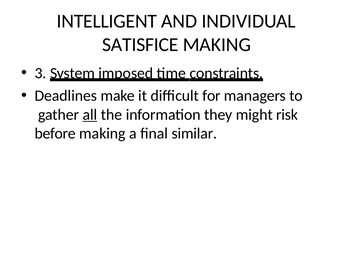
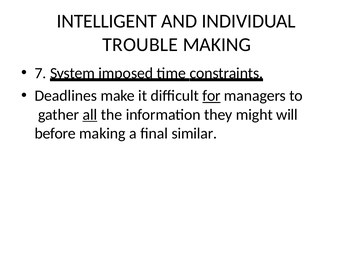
SATISFICE: SATISFICE -> TROUBLE (140, 45)
3: 3 -> 7 (40, 73)
for underline: none -> present (212, 96)
risk: risk -> will (287, 115)
